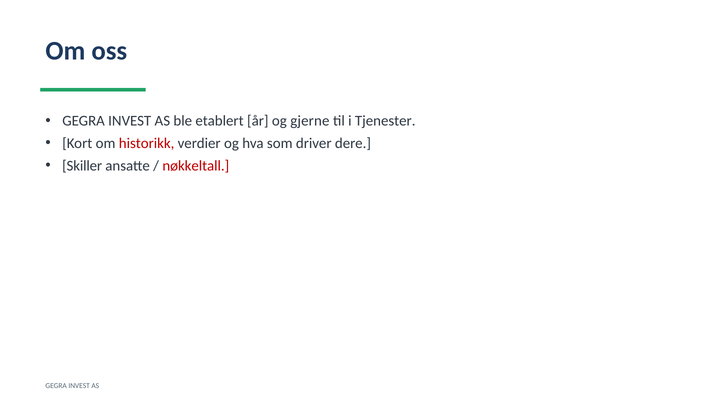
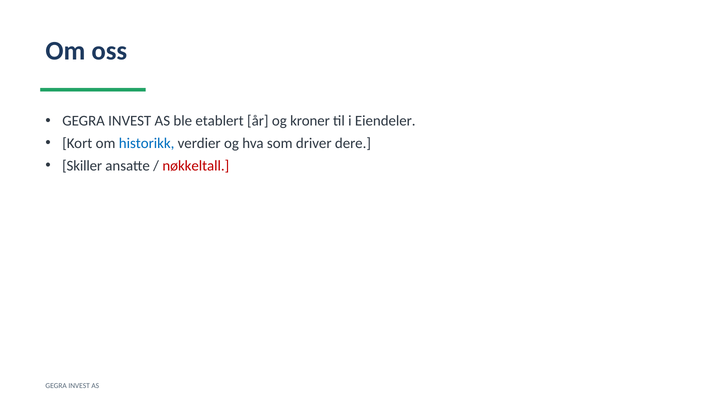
gjerne: gjerne -> kroner (310, 121)
Tjenester: Tjenester -> Eiendeler (385, 121)
historikk colour: red -> blue (147, 143)
